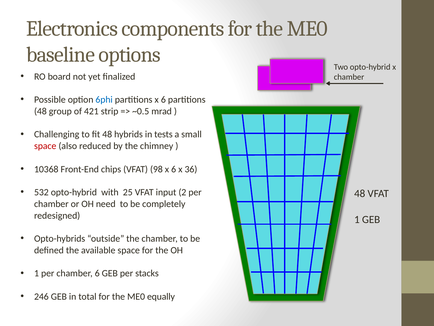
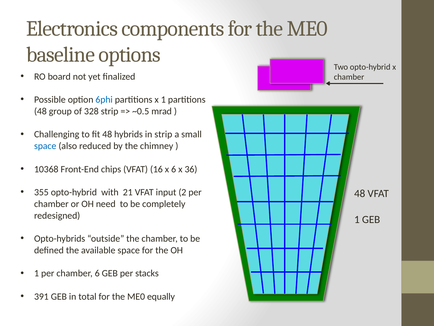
partitions x 6: 6 -> 1 (163, 100)
421: 421 -> 328 (91, 111)
in tests: tests -> strip (163, 134)
space colour: red -> blue (45, 146)
98: 98 -> 16 (156, 169)
532: 532 -> 355 (41, 192)
25: 25 -> 21 (128, 192)
246: 246 -> 391 (41, 296)
